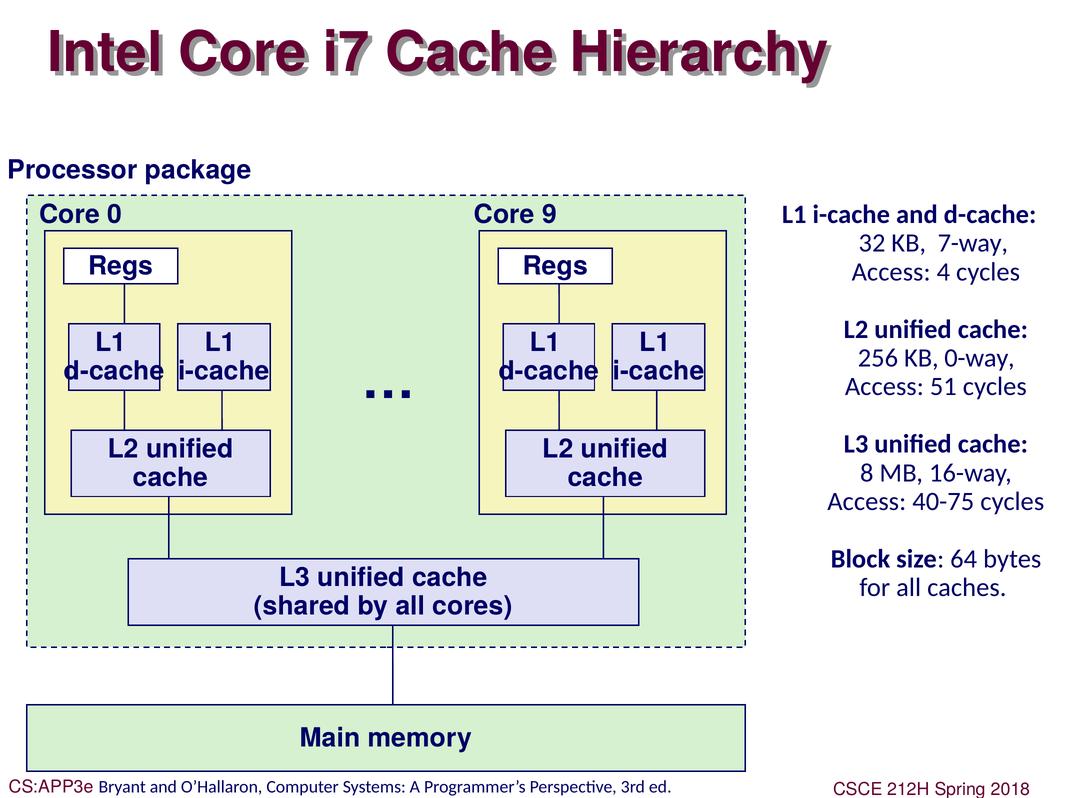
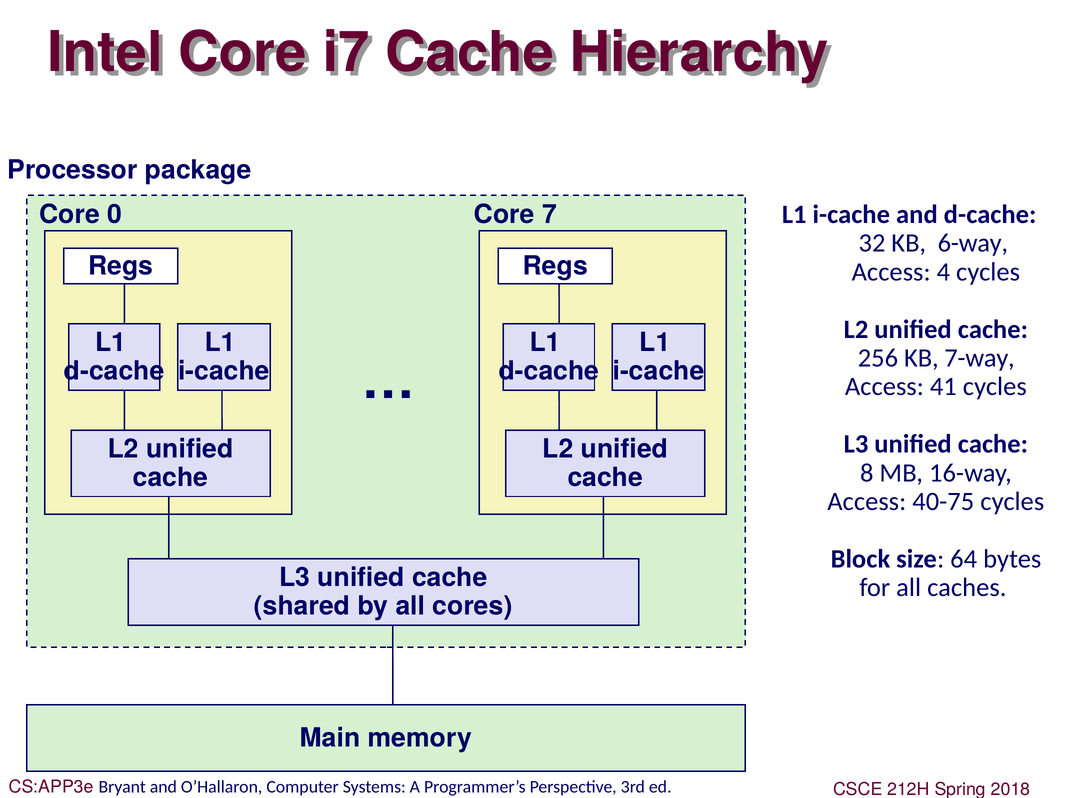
9: 9 -> 7 (549, 215)
7-way: 7-way -> 6-way (973, 243)
0-way: 0-way -> 7-way (980, 358)
51: 51 -> 41 (943, 387)
